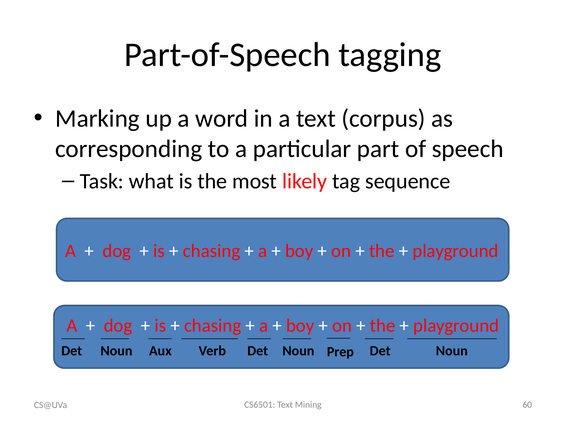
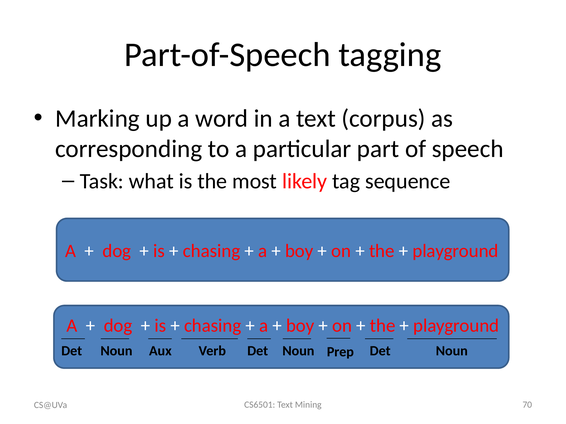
60: 60 -> 70 (527, 405)
